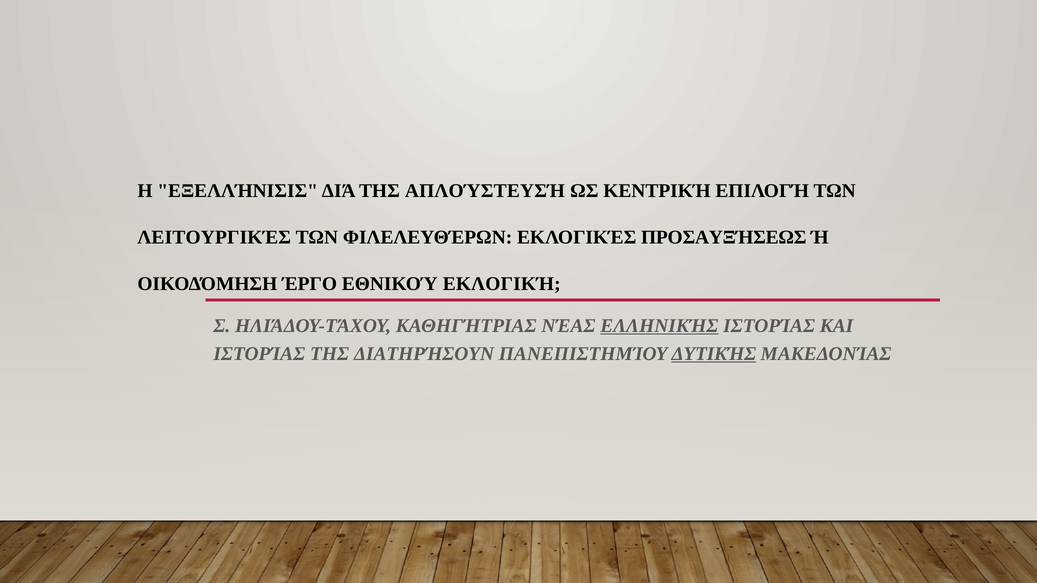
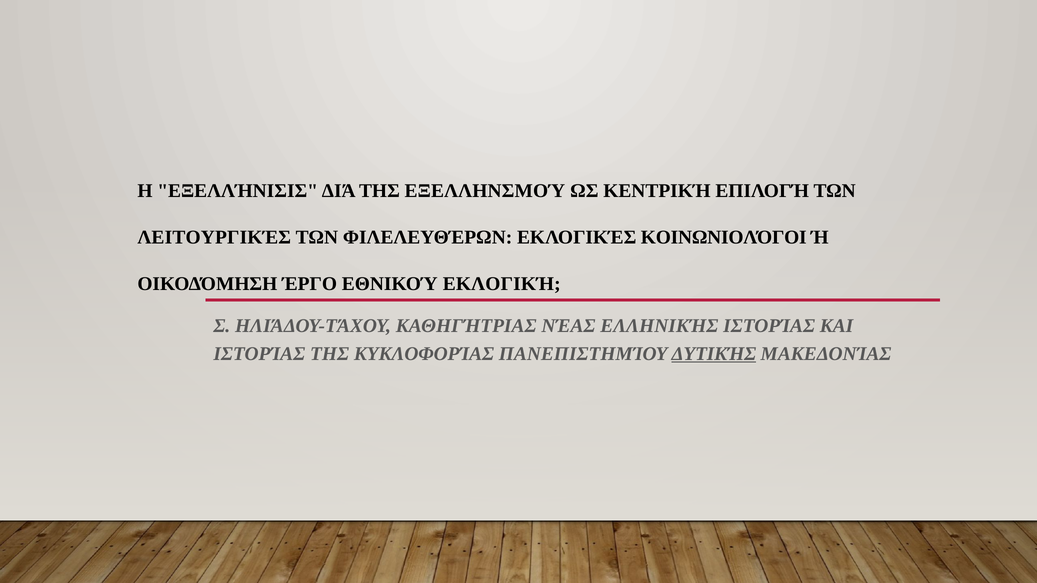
ΑΠΛΟΎΣΤΕΥΣΉ: ΑΠΛΟΎΣΤΕΥΣΉ -> ΕΞΕΛΛΗΝΣΜΟΎ (485, 191)
ΠΡΟΣΑΥΞΉΣΕΩΣ: ΠΡΟΣΑΥΞΉΣΕΩΣ -> ΚΟΙΝΩΝΙΟΛΌΓΟΙ (724, 237)
ΕΛΛΗΝΙΚΉΣ underline: present -> none (659, 326)
ΔΙΑΤΗΡΉΣΟΥΝ: ΔΙΑΤΗΡΉΣΟΥΝ -> ΚΥΚΛΟΦΟΡΊΑΣ (424, 354)
